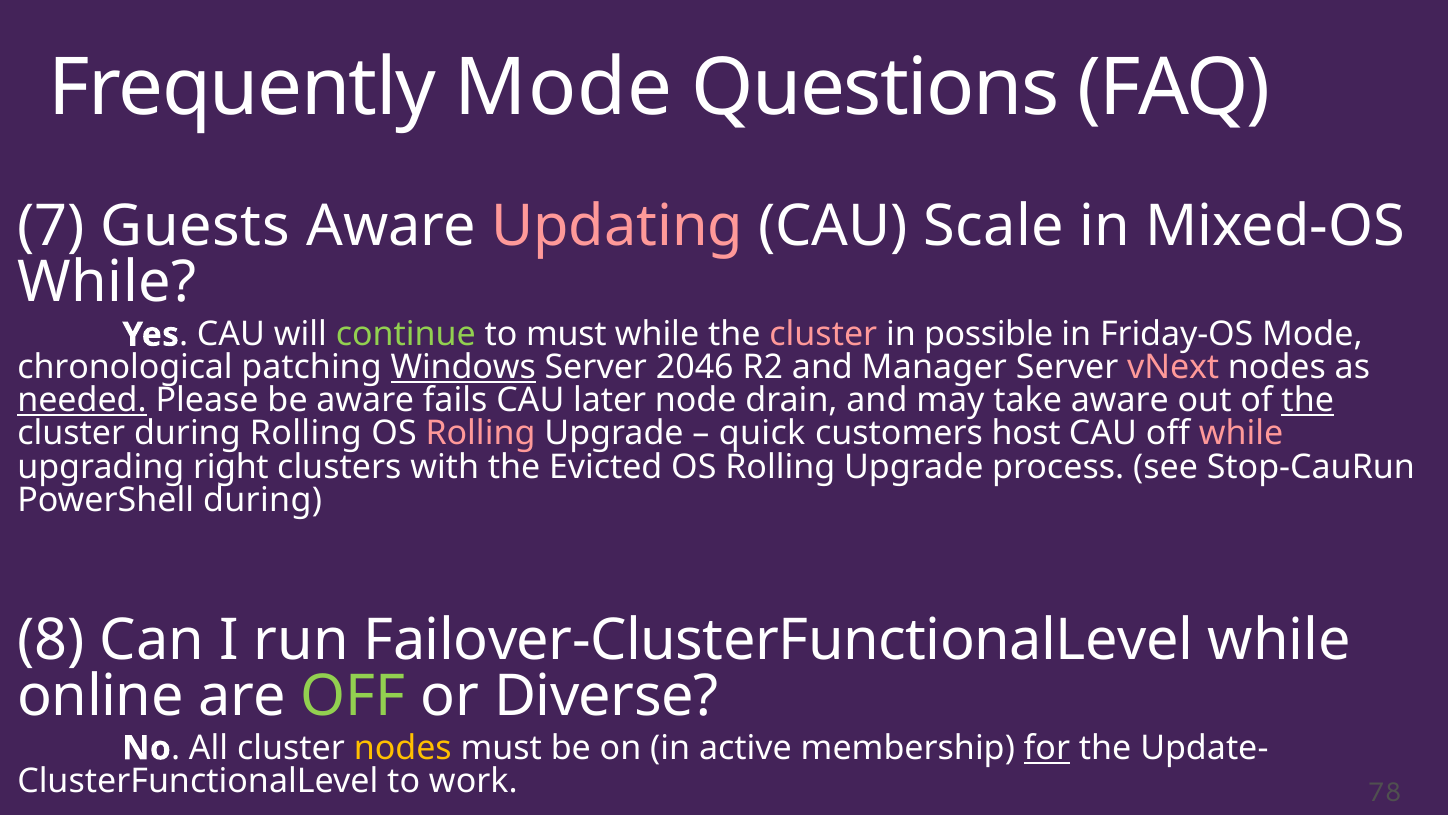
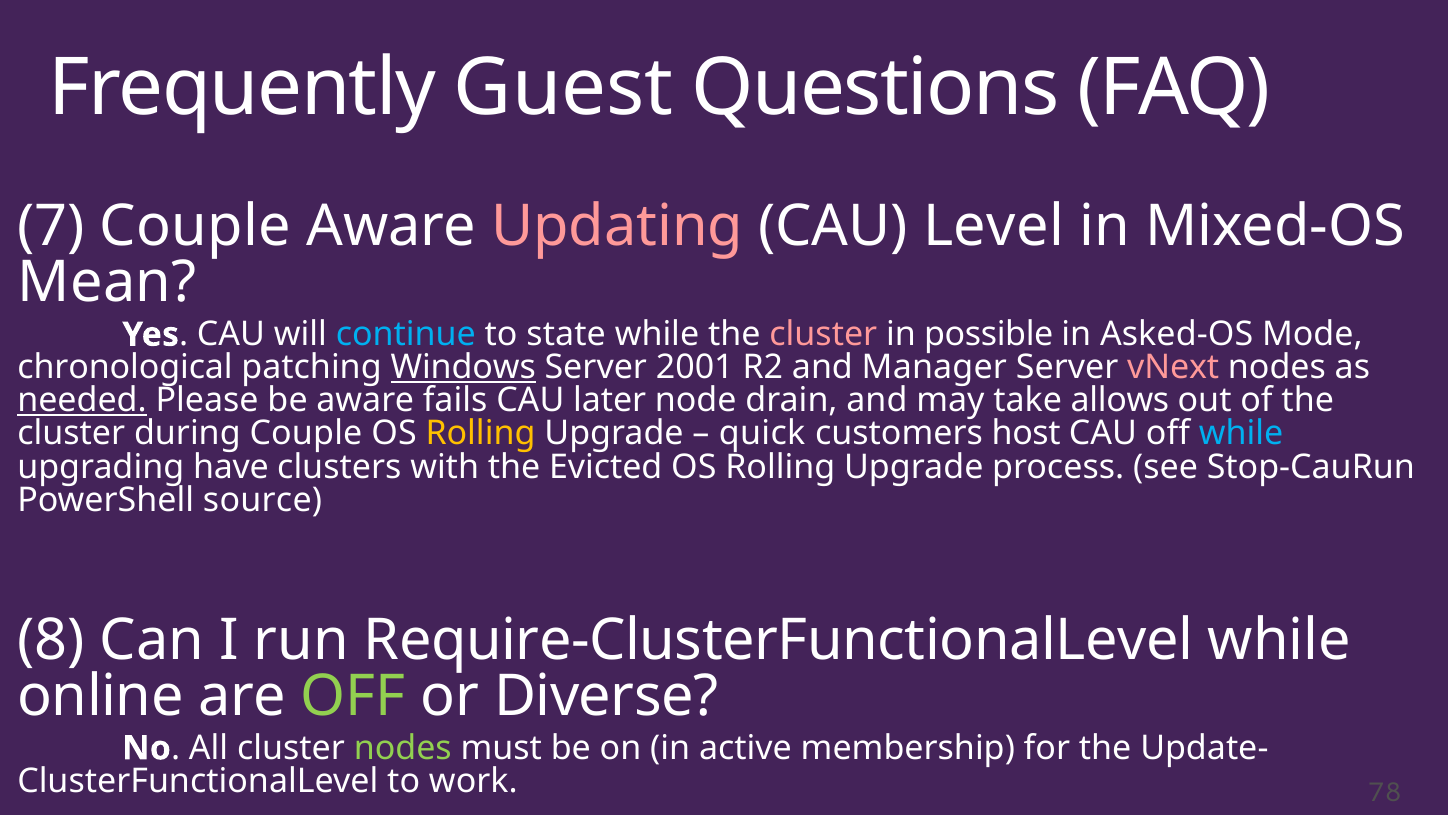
Frequently Mode: Mode -> Guest (564, 88)
7 Guests: Guests -> Couple (195, 226)
Scale: Scale -> Level (994, 226)
While: While -> Mean (107, 283)
continue colour: light green -> light blue (406, 334)
to must: must -> state (566, 334)
Friday-OS: Friday-OS -> Asked-OS (1177, 334)
2046: 2046 -> 2001 (695, 367)
take aware: aware -> allows (1120, 400)
the underline: present -> none (1308, 400)
during Rolling: Rolling -> Couple (306, 433)
Rolling colour: pink -> yellow (480, 433)
while colour: pink -> light blue (1241, 433)
right: right -> have (231, 466)
PowerShell during: during -> source (263, 499)
Failover-ClusterFunctionalLevel: Failover-ClusterFunctionalLevel -> Require-ClusterFunctionalLevel (779, 640)
nodes colour: yellow -> light green (403, 748)
for underline: present -> none (1047, 748)
